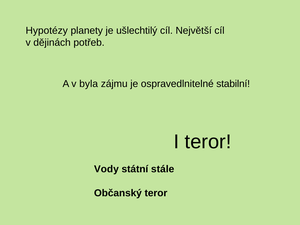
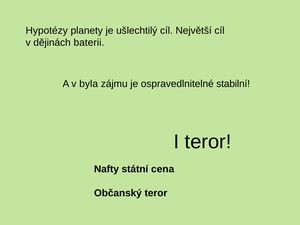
potřeb: potřeb -> baterii (89, 43)
Vody: Vody -> Nafty (106, 169)
stále: stále -> cena (163, 169)
